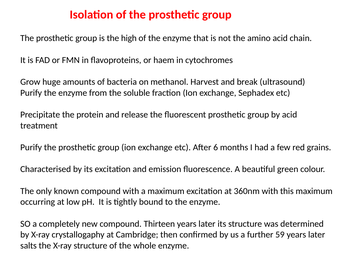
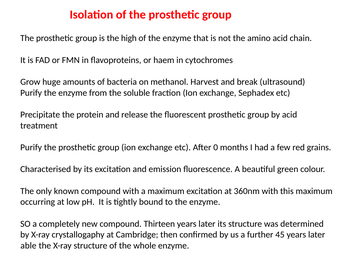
6: 6 -> 0 (216, 147)
59: 59 -> 45 (280, 235)
salts: salts -> able (28, 246)
